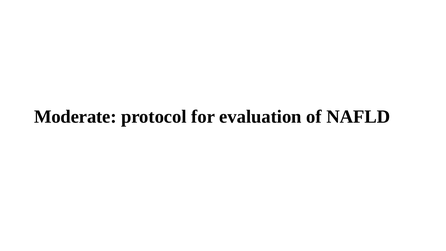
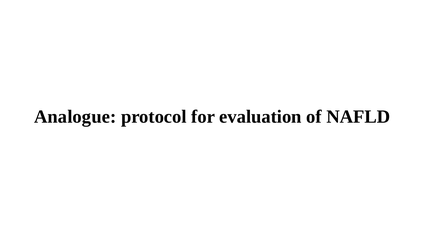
Moderate: Moderate -> Analogue (75, 116)
